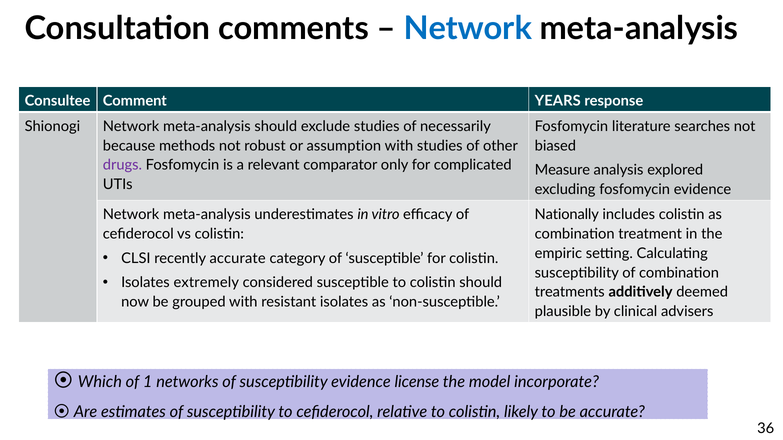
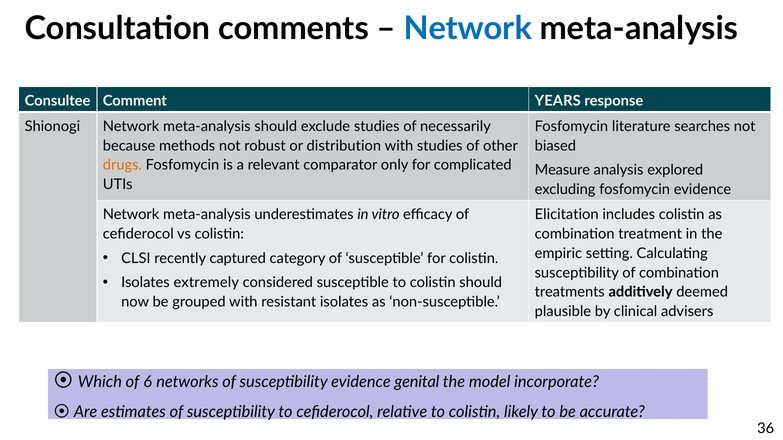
assumption: assumption -> distribution (344, 146)
drugs colour: purple -> orange (122, 165)
Nationally: Nationally -> Elicitation (567, 215)
recently accurate: accurate -> captured (238, 258)
1: 1 -> 6 (148, 382)
license: license -> genital (417, 382)
